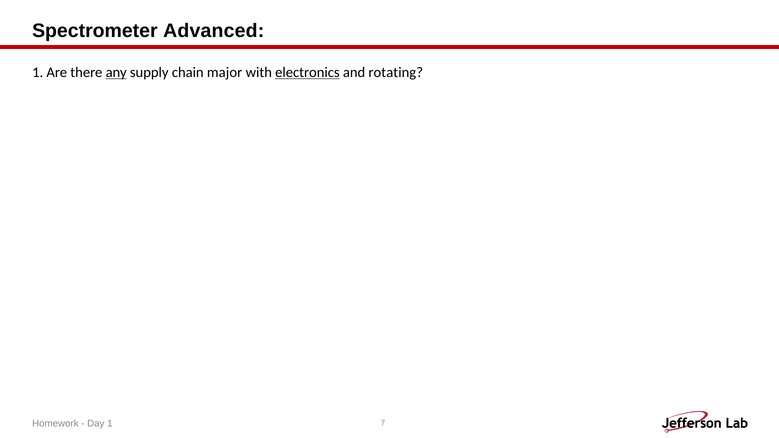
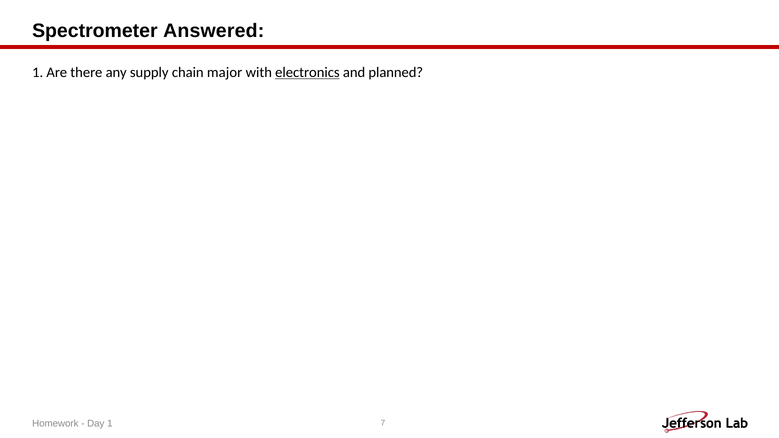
Advanced: Advanced -> Answered (214, 31)
any underline: present -> none (116, 72)
rotating: rotating -> planned (396, 72)
